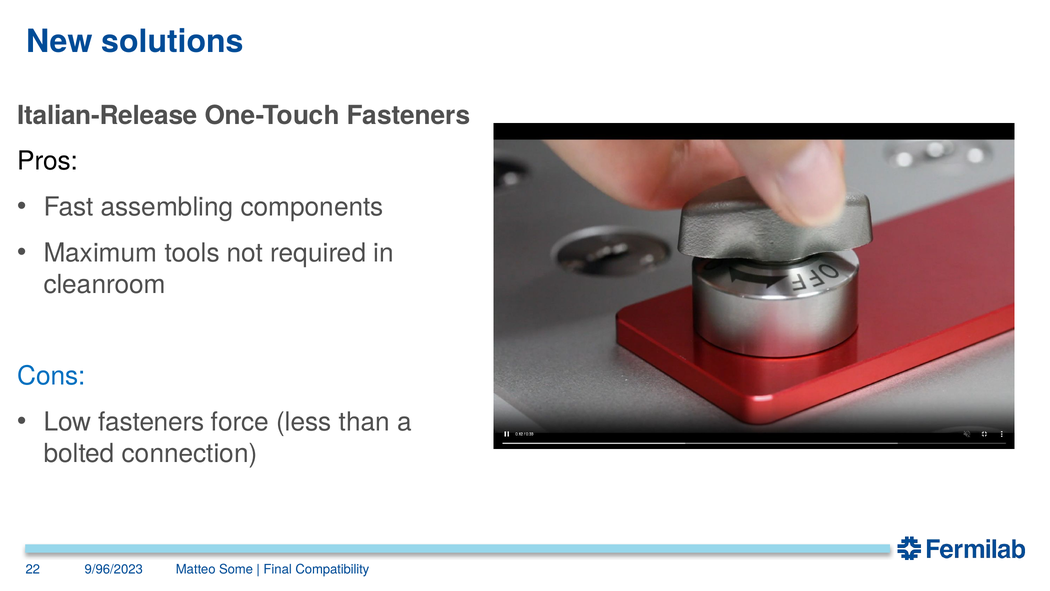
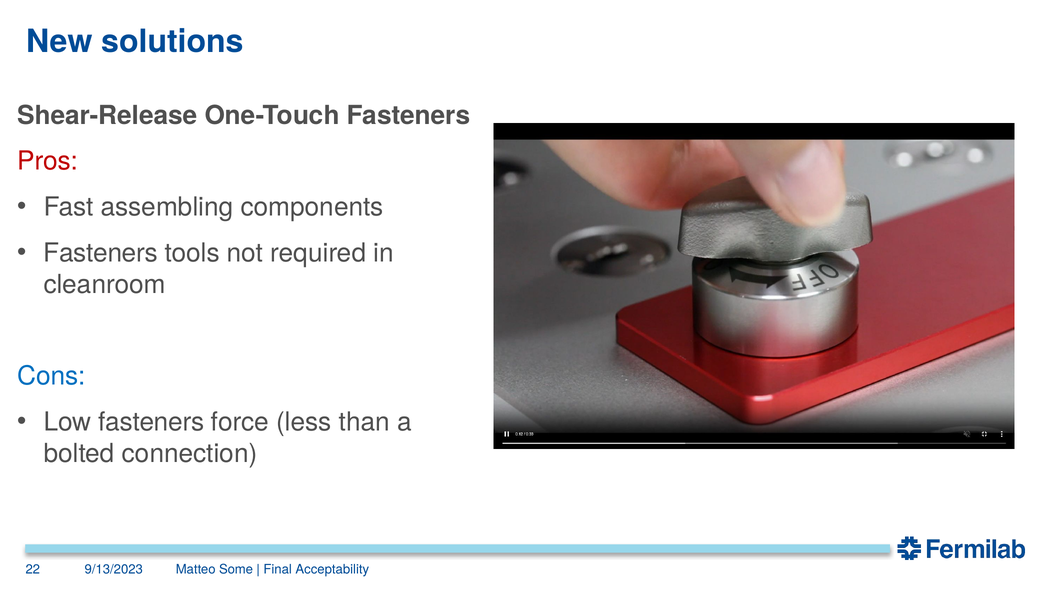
Italian-Release: Italian-Release -> Shear-Release (107, 115)
Pros colour: black -> red (48, 161)
Maximum: Maximum -> Fasteners (101, 253)
9/96/2023: 9/96/2023 -> 9/13/2023 (114, 569)
Compatibility: Compatibility -> Acceptability (332, 569)
